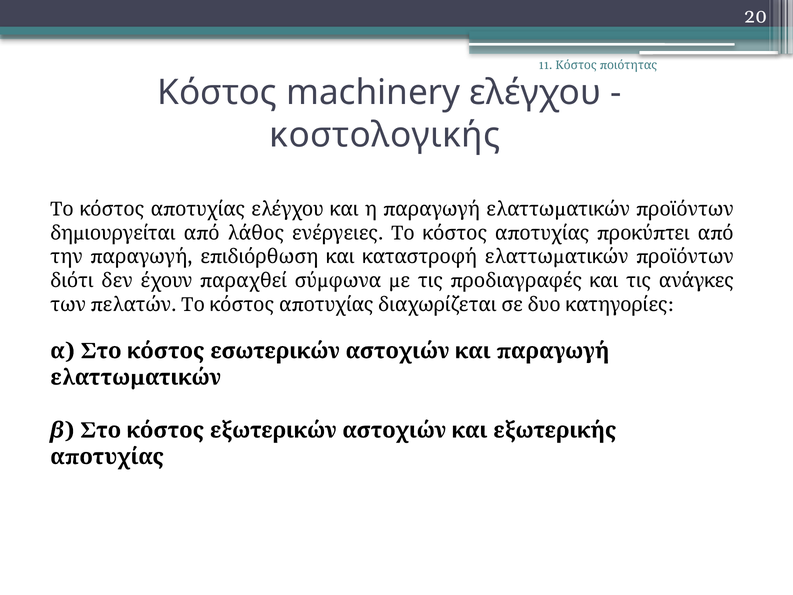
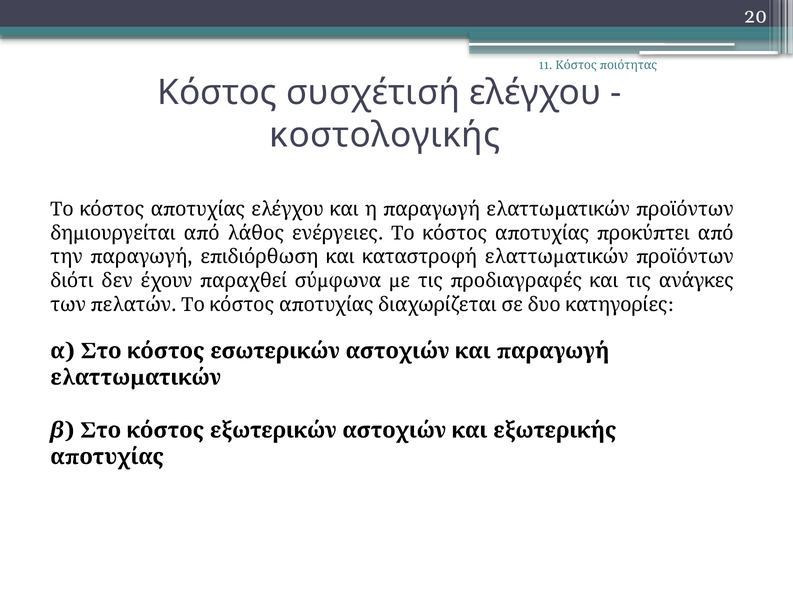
machinery: machinery -> συσχέτισή (373, 93)
